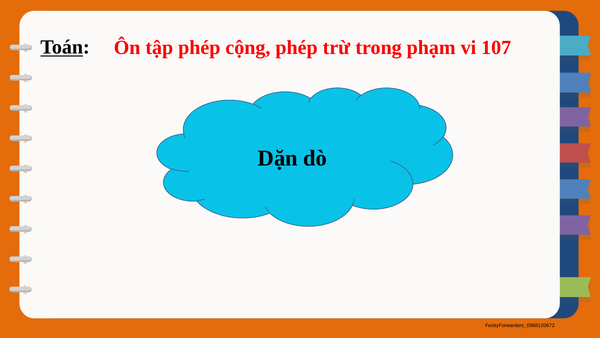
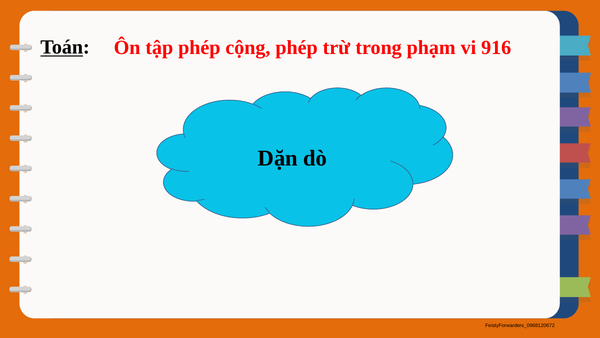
107: 107 -> 916 (496, 48)
